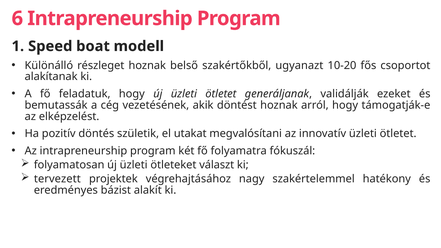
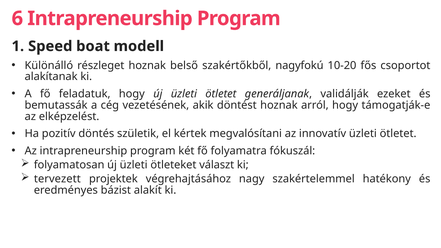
ugyanazt: ugyanazt -> nagyfokú (299, 65)
utakat: utakat -> kértek (190, 134)
